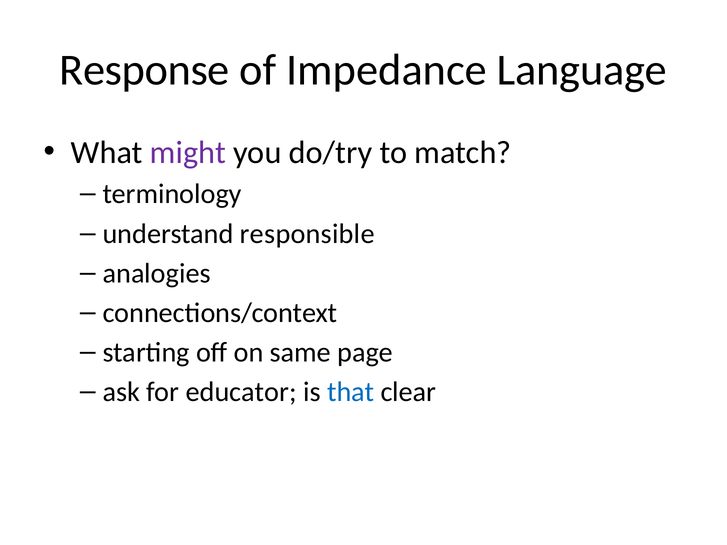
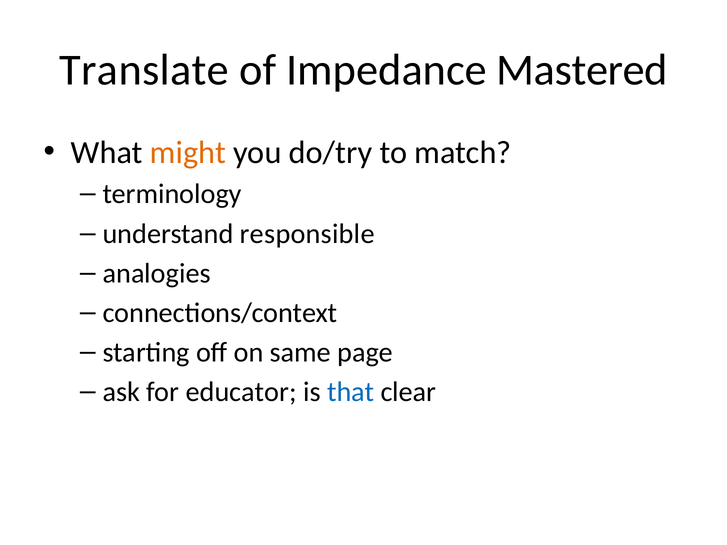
Response: Response -> Translate (144, 70)
Language: Language -> Mastered (582, 70)
might colour: purple -> orange (188, 153)
